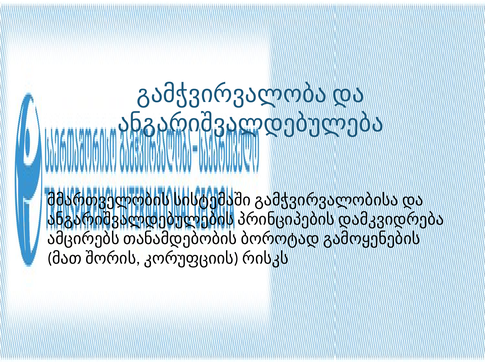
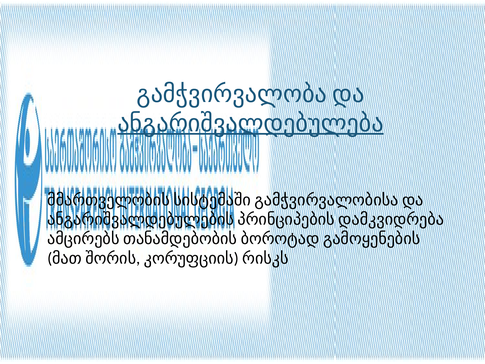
ანგარიშვალდებულება underline: none -> present (251, 123)
